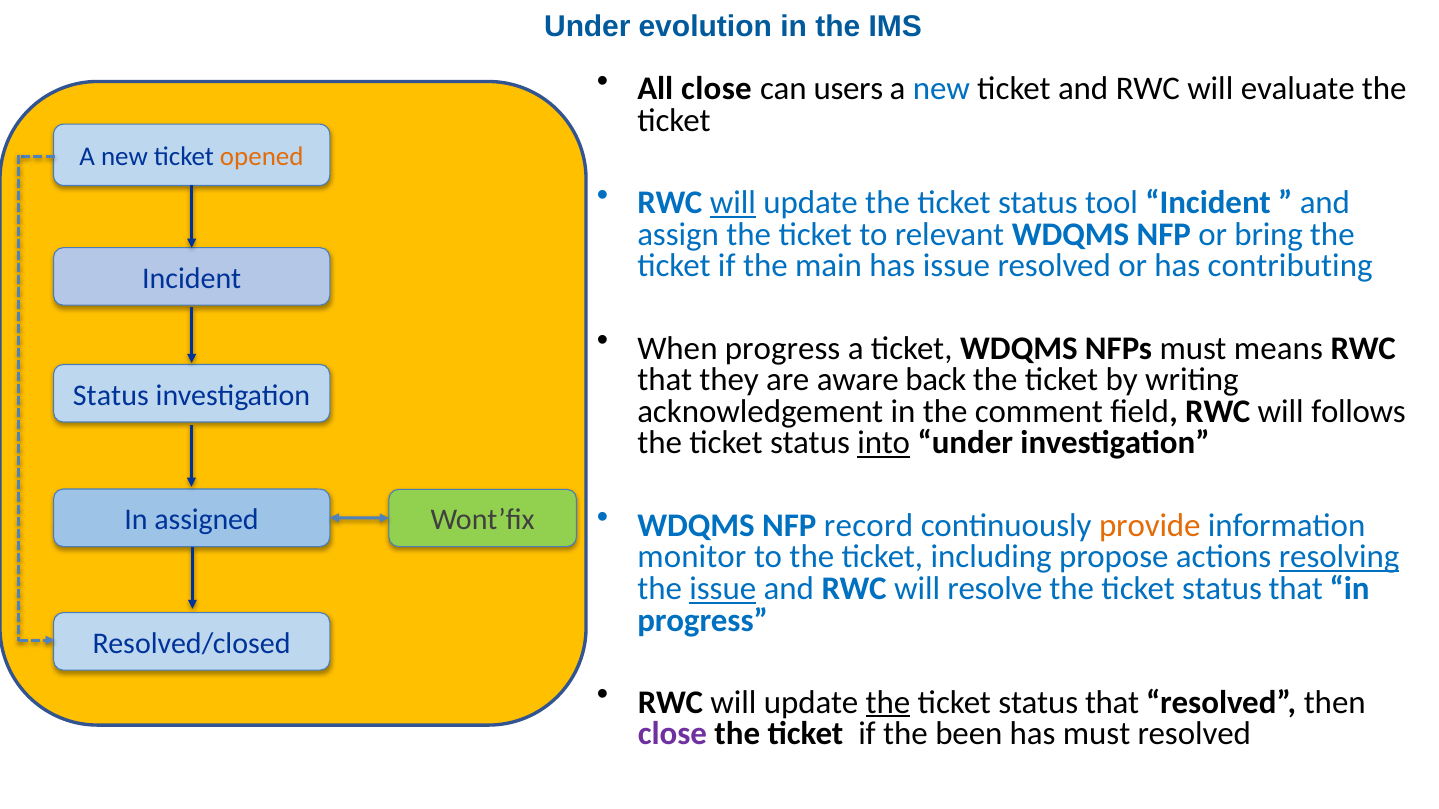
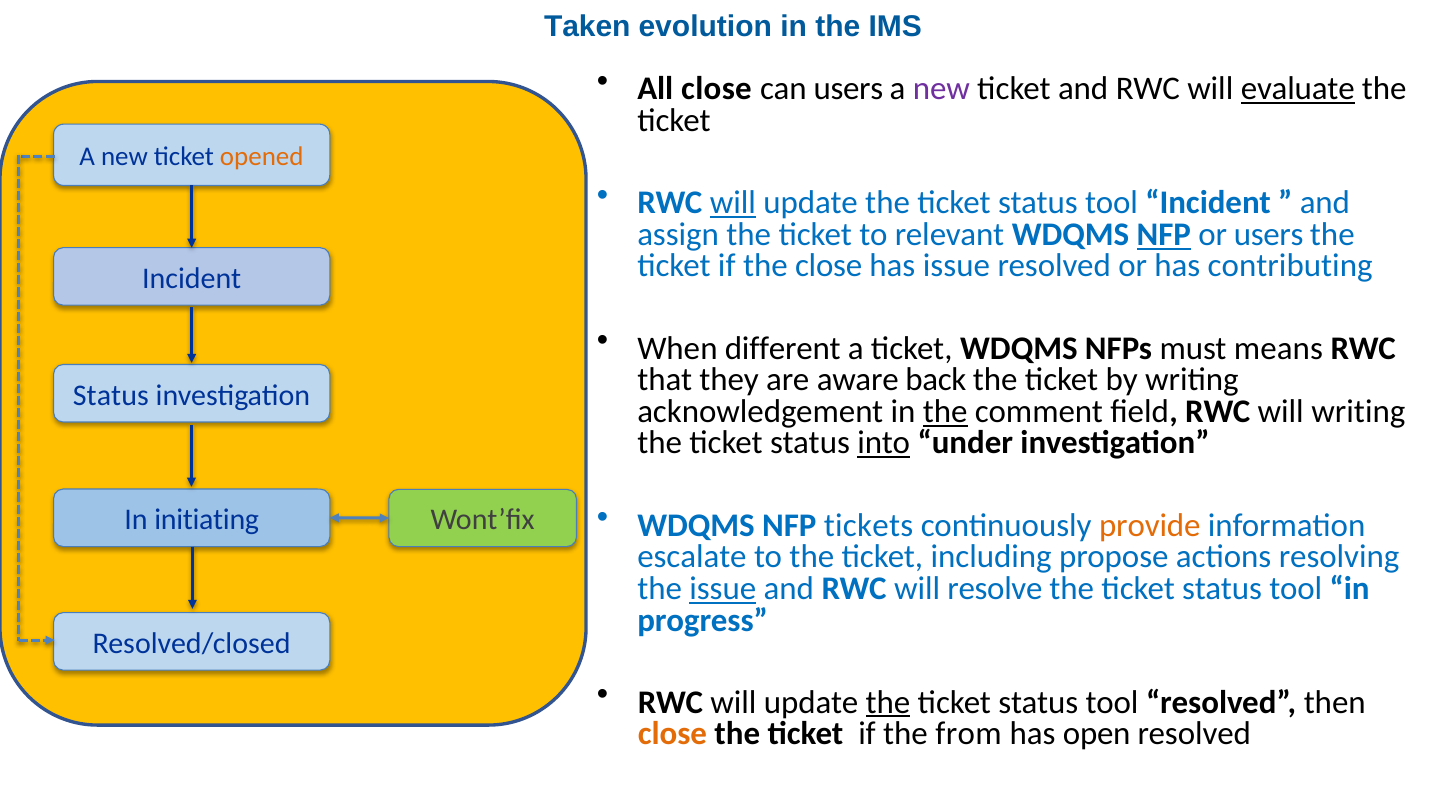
Under: Under -> Taken (587, 27)
new colour: blue -> purple (941, 89)
evaluate underline: none -> present (1298, 89)
NFP underline: none -> present (1164, 235)
or bring: bring -> users (1269, 235)
the main: main -> close (829, 266)
When progress: progress -> different (783, 348)
the underline: none -> present (945, 412)
will follows: follows -> writing (1358, 412)
record: record -> tickets (869, 526)
assigned: assigned -> initiating (207, 520)
monitor: monitor -> escalate (692, 557)
resolving underline: present -> none (1339, 557)
that: that -> tool (1296, 589)
that: that -> tool (1112, 703)
close colour: purple -> orange (672, 734)
been: been -> from (969, 734)
has must: must -> open (1097, 734)
